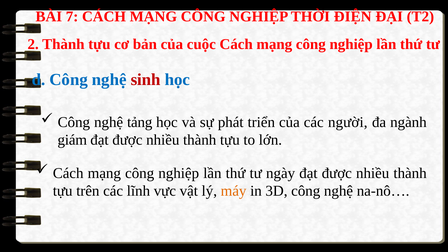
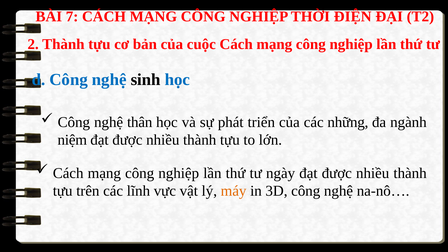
sinh colour: red -> black (146, 80)
tảng: tảng -> thân (140, 122)
người: người -> những (348, 122)
giám: giám -> niệm (72, 140)
